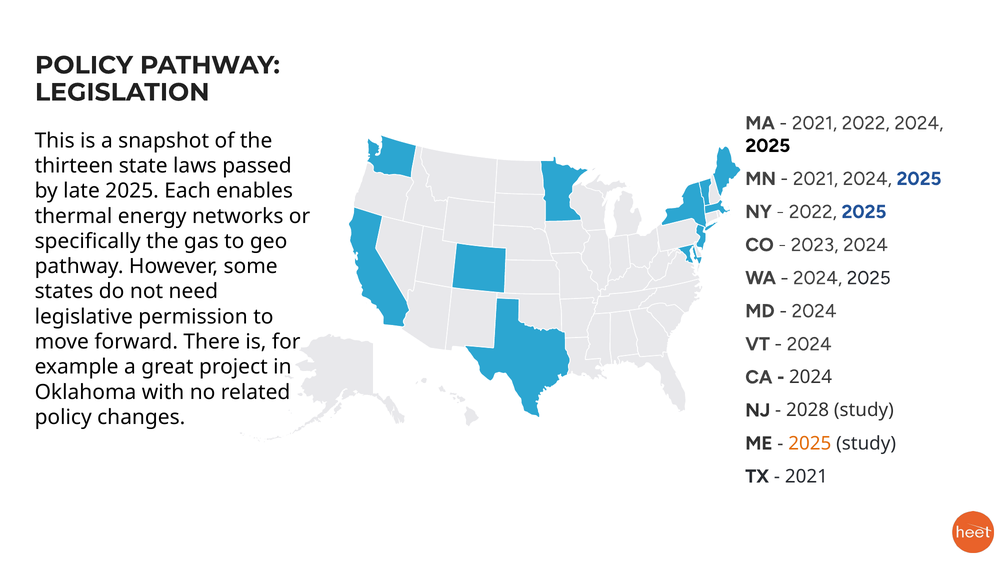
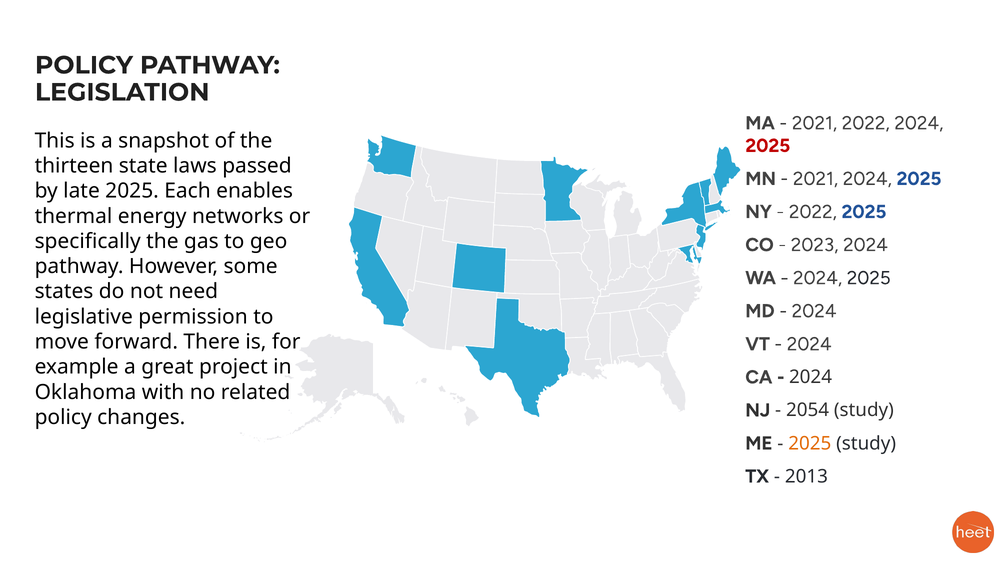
2025 colour: black -> red (768, 146)
2028: 2028 -> 2054 (808, 410)
2021: 2021 -> 2013 (806, 477)
